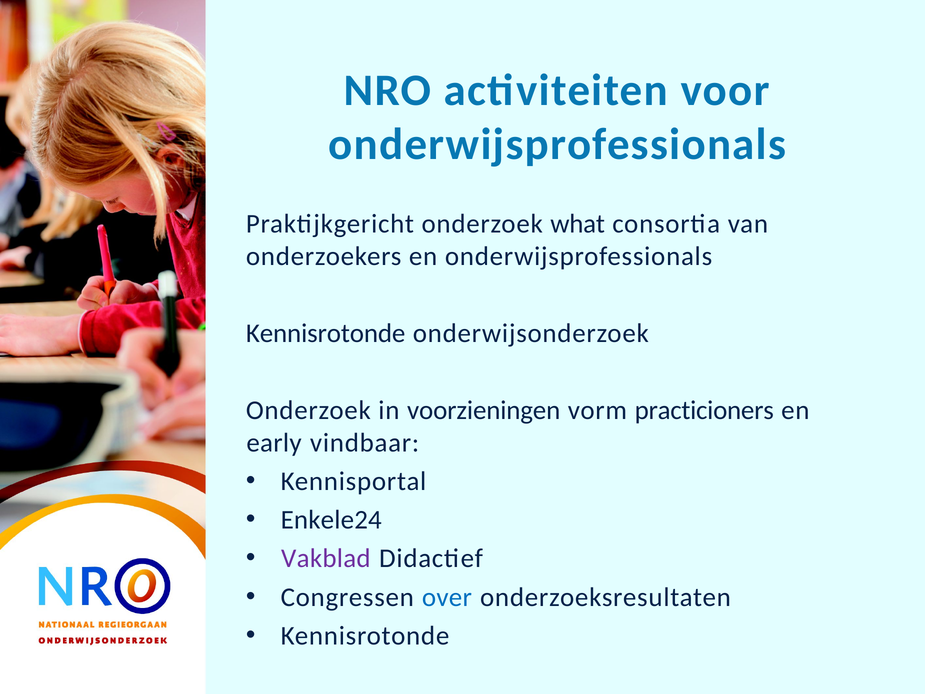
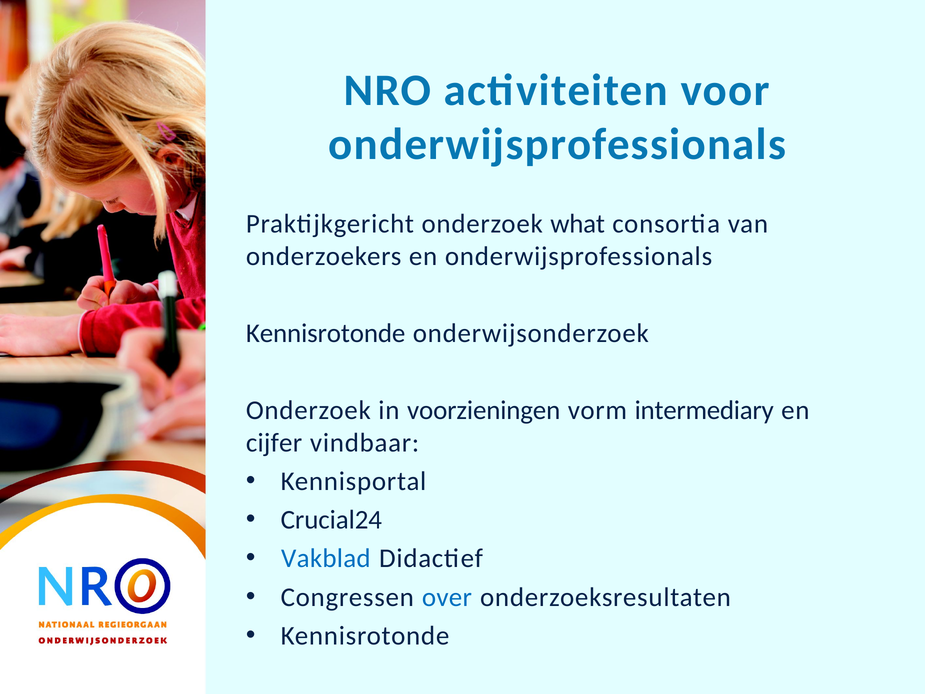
practicioners: practicioners -> intermediary (704, 410)
early: early -> cijfer (274, 443)
Enkele24: Enkele24 -> Crucial24 (331, 520)
Vakblad colour: purple -> blue (326, 558)
